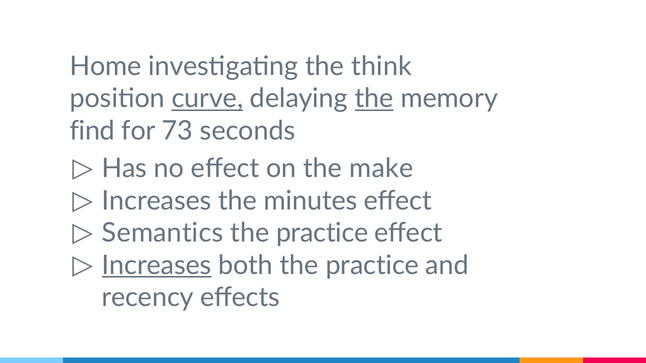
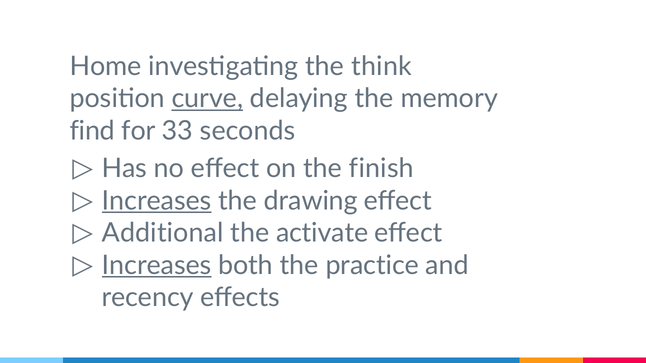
the underline: present -> none (374, 99)
73: 73 -> 33 (177, 131)
make: make -> finish (381, 169)
Increases underline: none -> present (157, 201)
minutes: minutes -> drawing (311, 201)
Semantics: Semantics -> Additional (163, 233)
practice: practice -> activate (322, 233)
